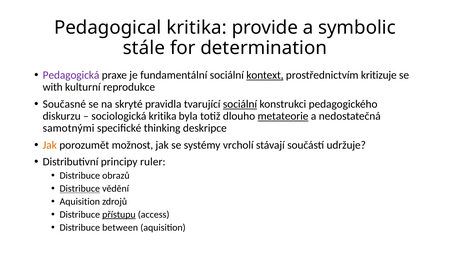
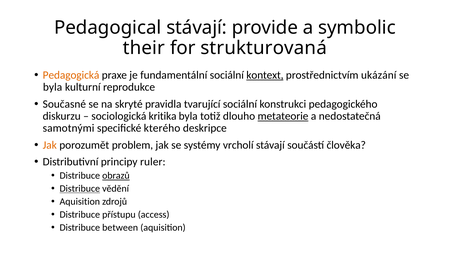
Pedagogical kritika: kritika -> stávají (197, 28)
stále: stále -> their (144, 48)
determination: determination -> strukturovaná (264, 48)
Pedagogická colour: purple -> orange (71, 75)
kritizuje: kritizuje -> ukázání (379, 75)
with: with -> byla (53, 87)
sociální underline: present -> none (240, 104)
thinking: thinking -> kterého (162, 128)
možnost: možnost -> problem (132, 145)
udržuje: udržuje -> člověka (346, 145)
obrazů underline: none -> present (116, 176)
přístupu underline: present -> none (119, 215)
